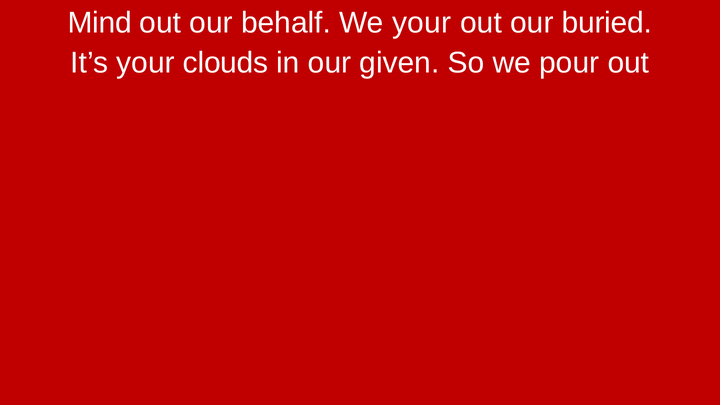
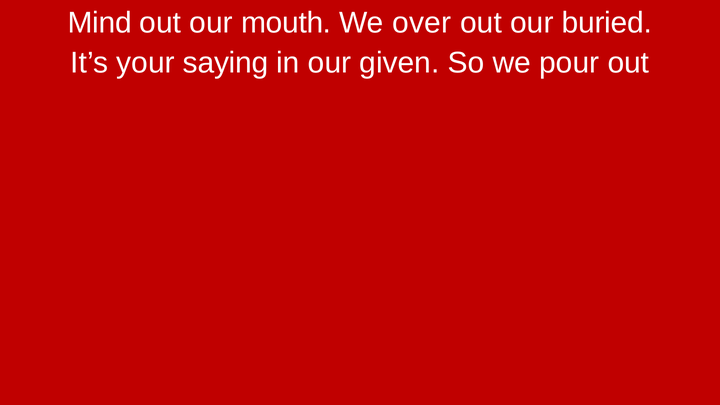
behalf: behalf -> mouth (286, 23)
We your: your -> over (422, 23)
clouds: clouds -> saying (226, 63)
